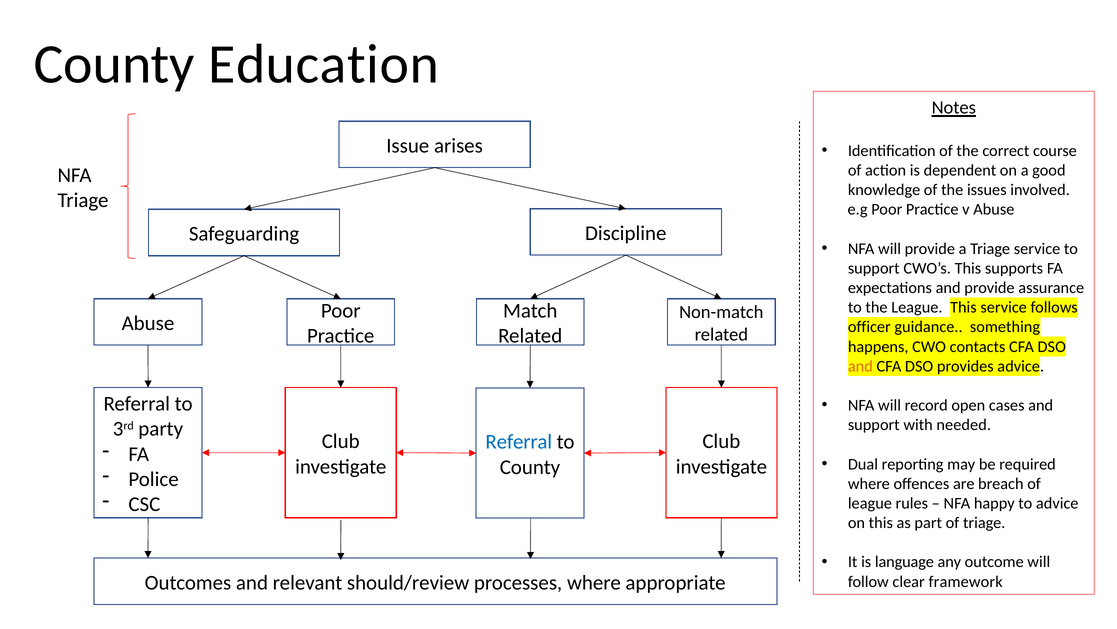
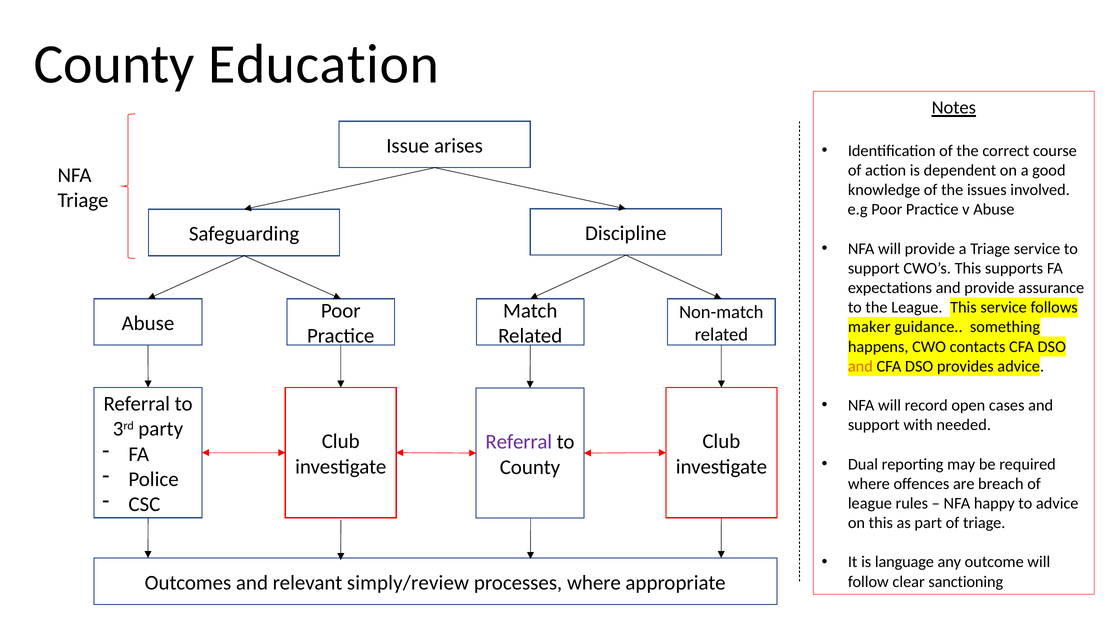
officer: officer -> maker (869, 327)
Referral colour: blue -> purple (519, 441)
should/review: should/review -> simply/review (408, 582)
framework: framework -> sanctioning (966, 581)
